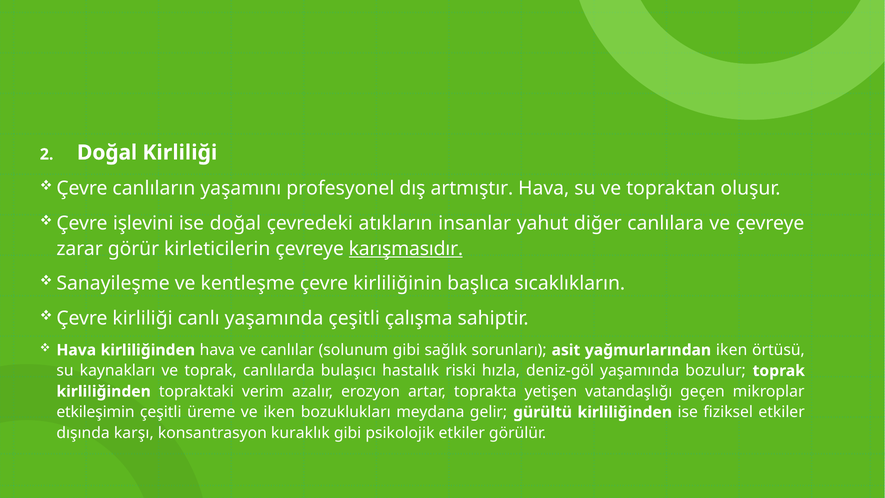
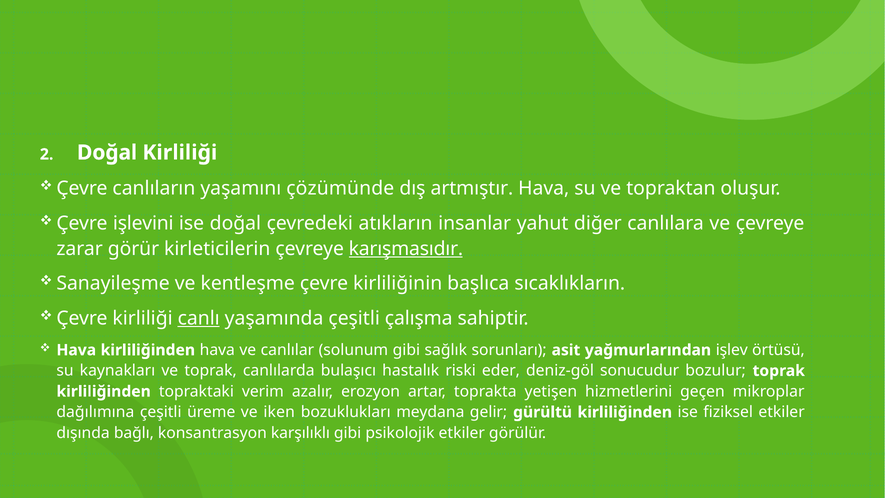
profesyonel: profesyonel -> çözümünde (340, 188)
canlı underline: none -> present (199, 318)
yağmurlarından iken: iken -> işlev (732, 350)
hızla: hızla -> eder (501, 371)
deniz-göl yaşamında: yaşamında -> sonucudur (640, 371)
vatandaşlığı: vatandaşlığı -> hizmetlerini (629, 391)
etkileşimin: etkileşimin -> dağılımına (95, 412)
karşı: karşı -> bağlı (134, 433)
kuraklık: kuraklık -> karşılıklı (300, 433)
